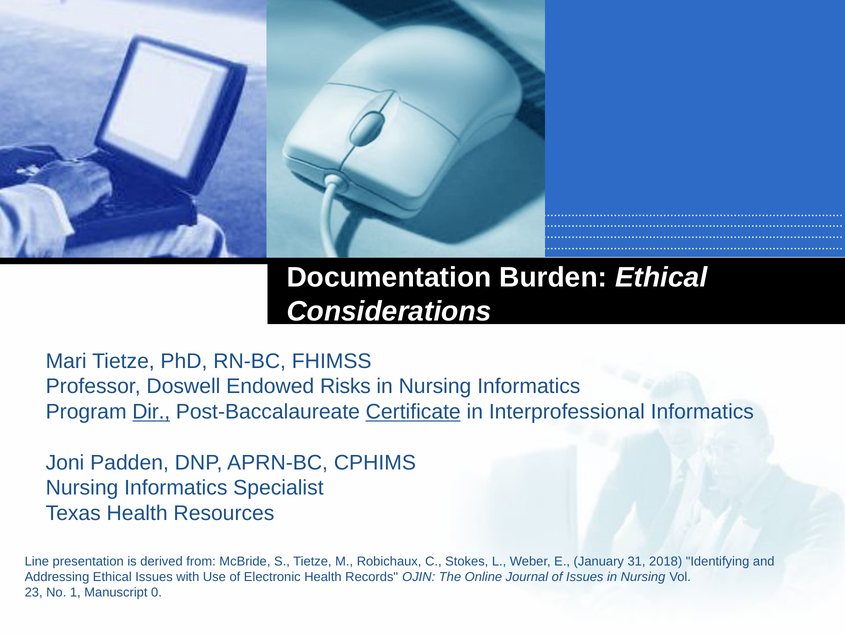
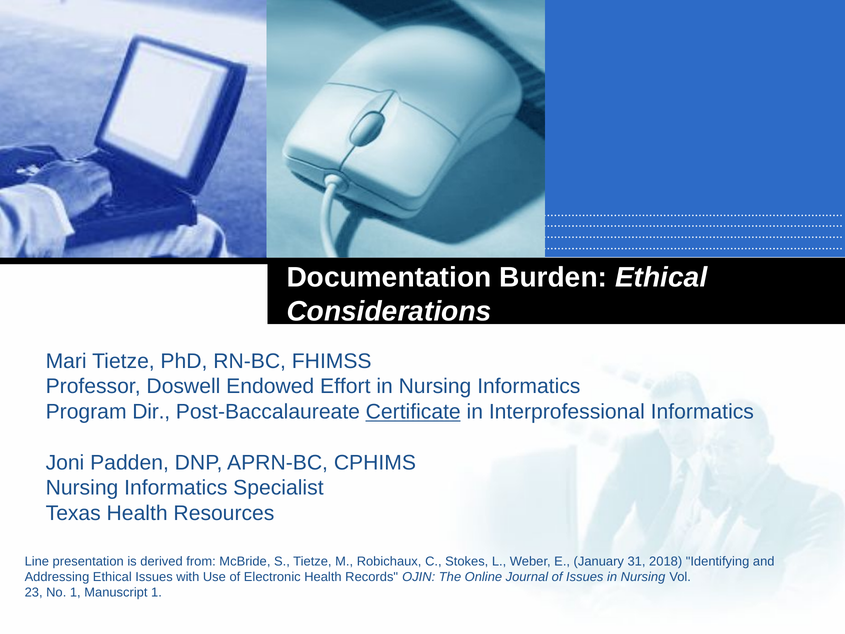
Risks: Risks -> Effort (345, 386)
Dir underline: present -> none (151, 412)
Manuscript 0: 0 -> 1 (156, 592)
